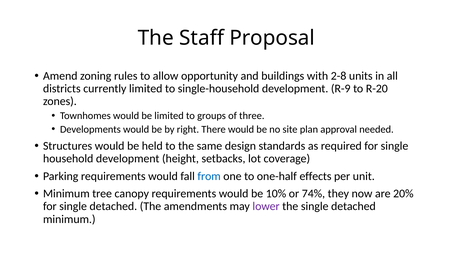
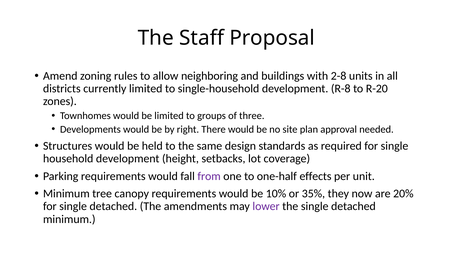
opportunity: opportunity -> neighboring (210, 76)
R-9: R-9 -> R-8 (341, 89)
from colour: blue -> purple (209, 176)
74%: 74% -> 35% (313, 194)
